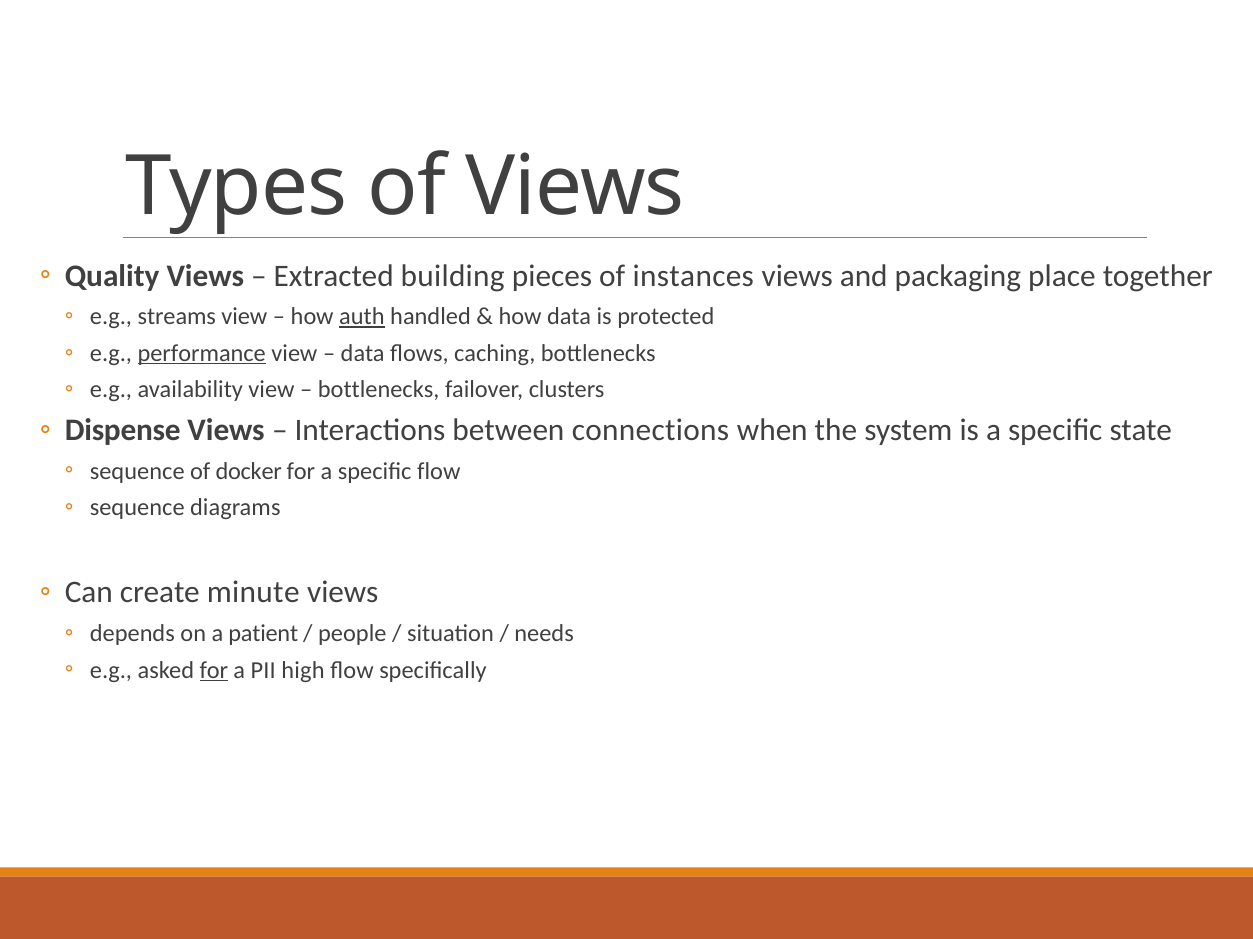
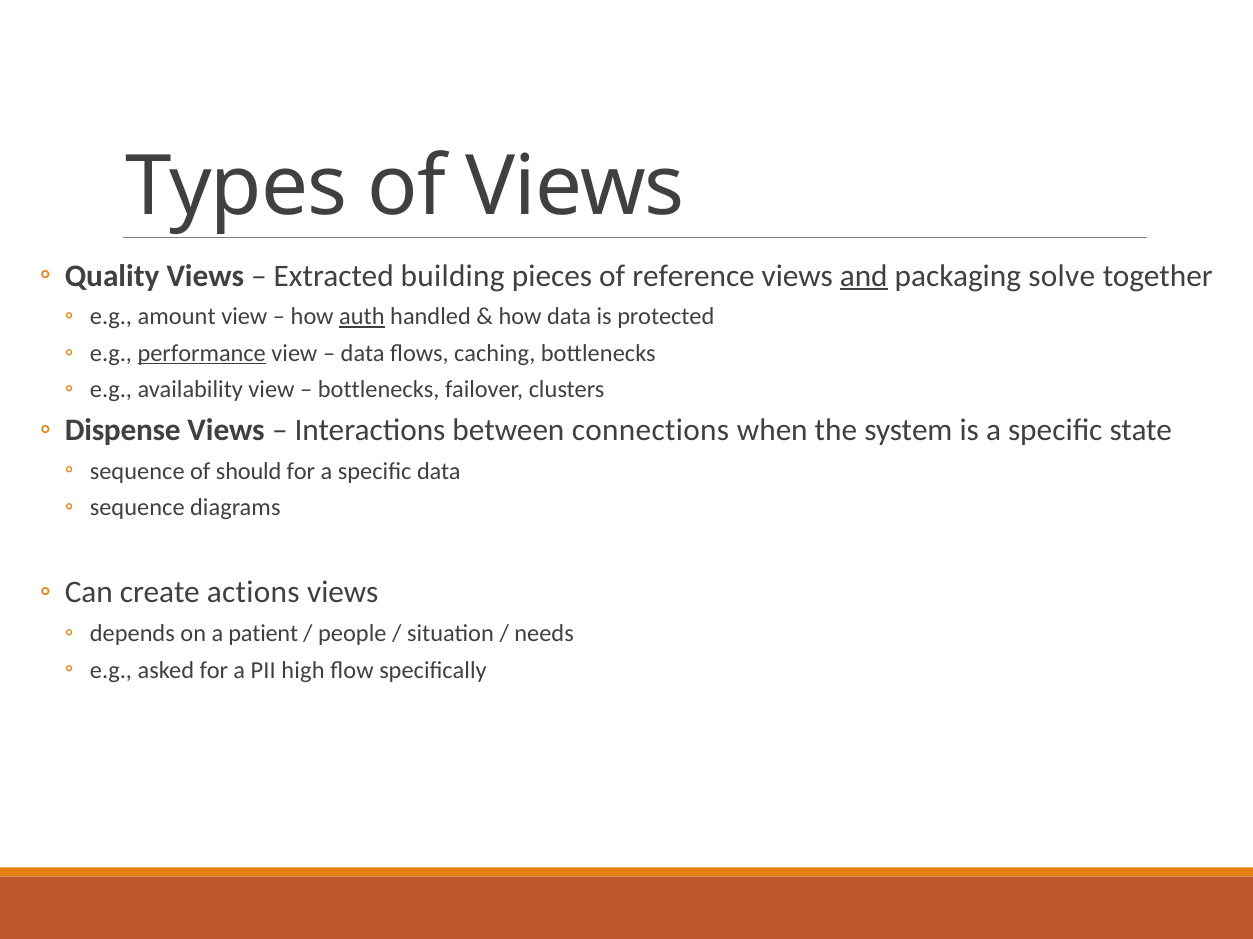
instances: instances -> reference (693, 276)
and underline: none -> present (864, 276)
place: place -> solve (1062, 276)
streams: streams -> amount (177, 317)
docker: docker -> should (249, 471)
specific flow: flow -> data (439, 471)
minute: minute -> actions (253, 593)
for underline: present -> none (214, 671)
